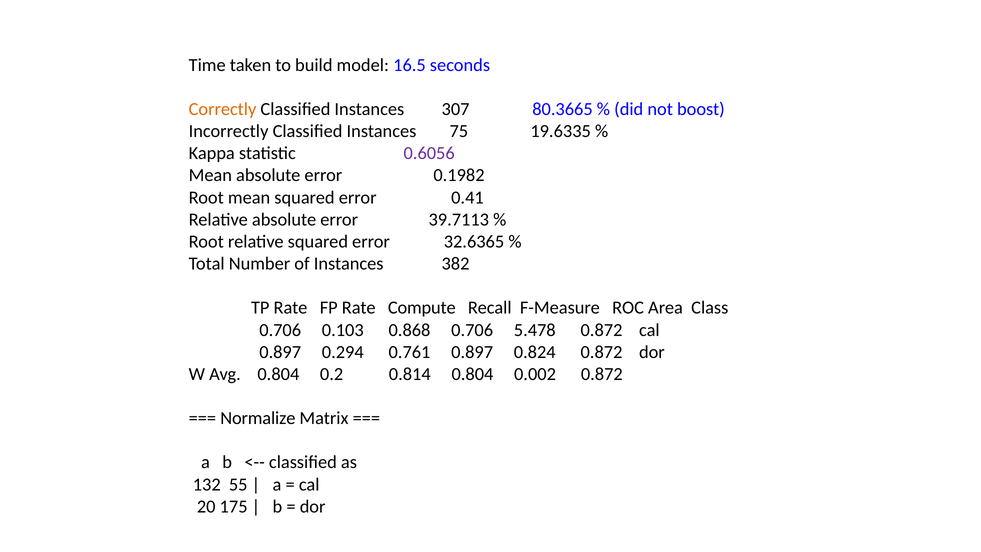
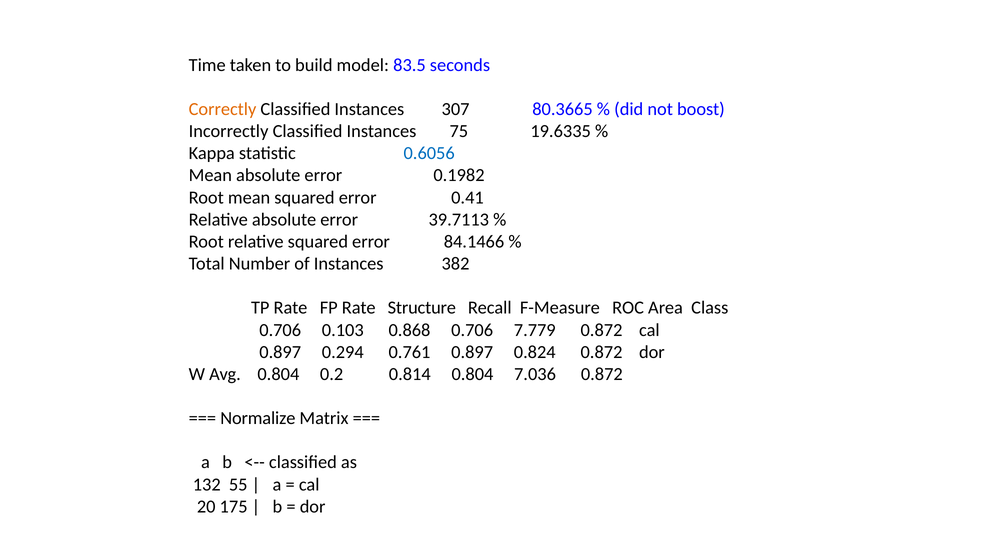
16.5: 16.5 -> 83.5 (409, 65)
0.6056 colour: purple -> blue (429, 153)
32.6365: 32.6365 -> 84.1466 (474, 242)
Compute: Compute -> Structure (422, 308)
5.478: 5.478 -> 7.779 (535, 330)
0.002: 0.002 -> 7.036 (535, 374)
